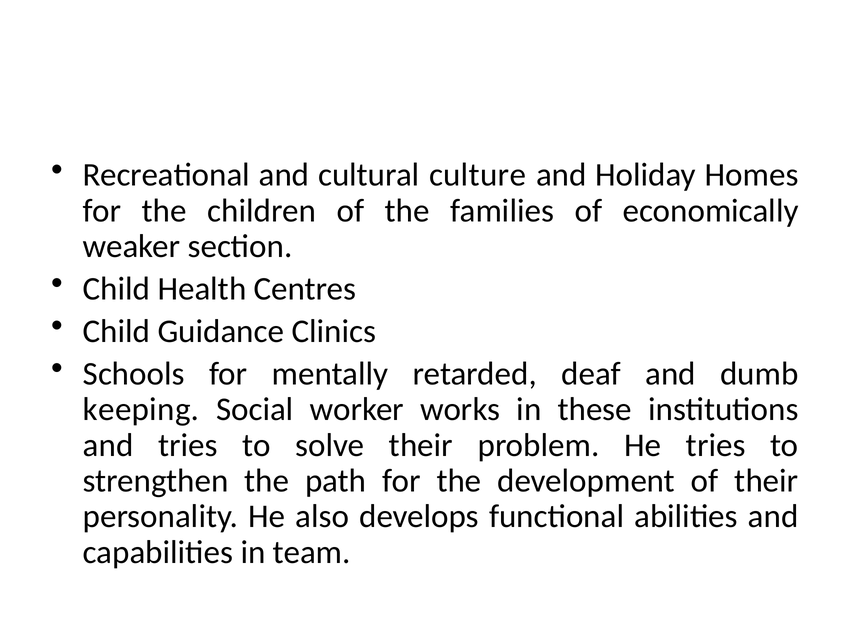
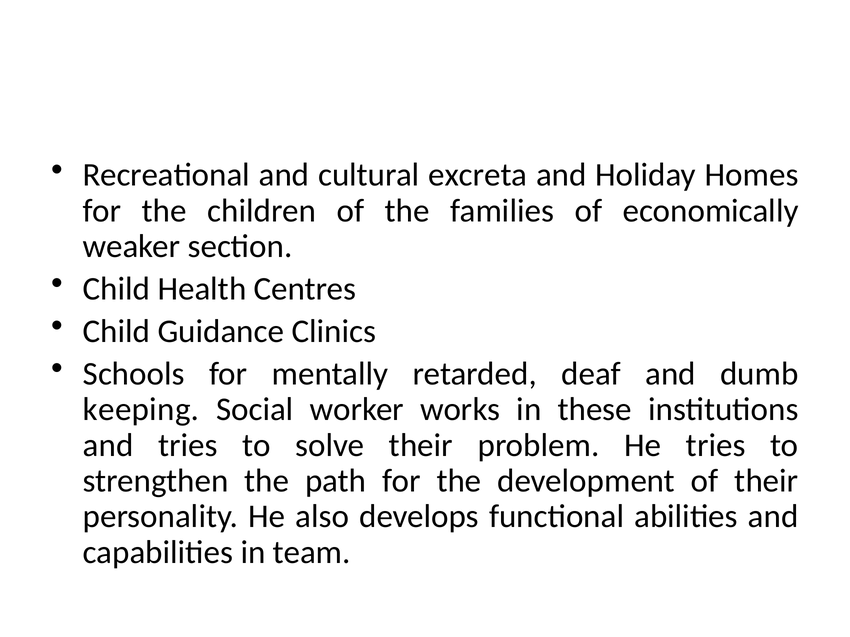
culture: culture -> excreta (478, 175)
